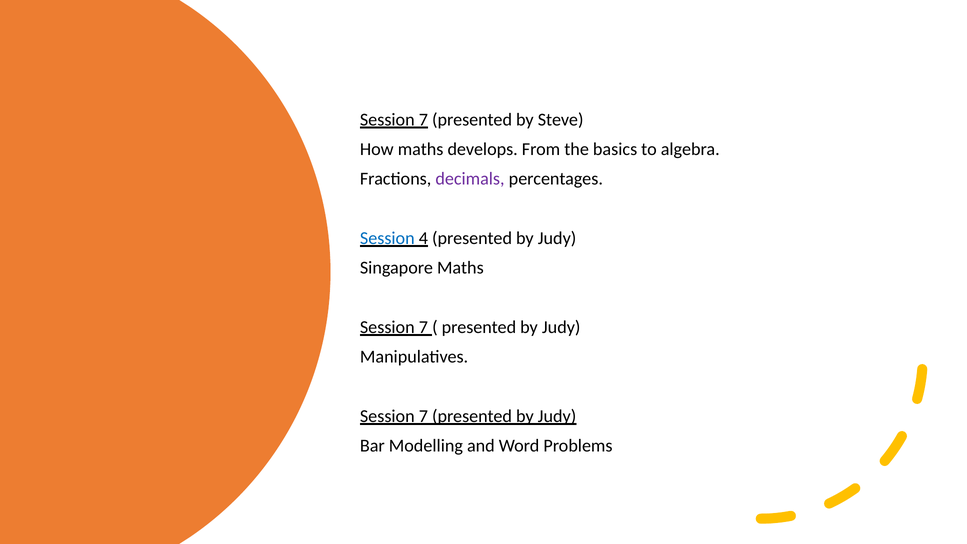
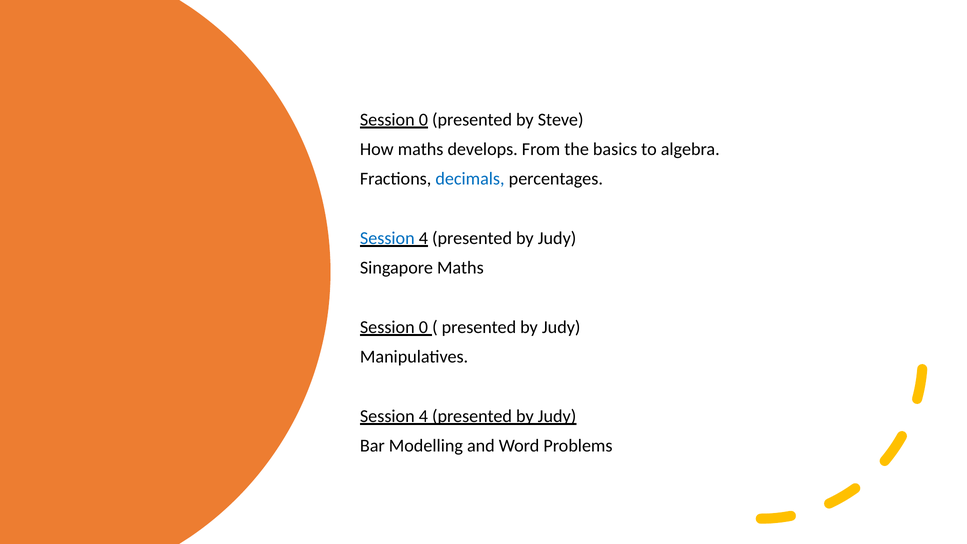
7: 7 -> 0 (423, 120)
decimals colour: purple -> blue (470, 179)
7: 7 -> 0 (423, 327)
7: 7 -> 4 (423, 416)
